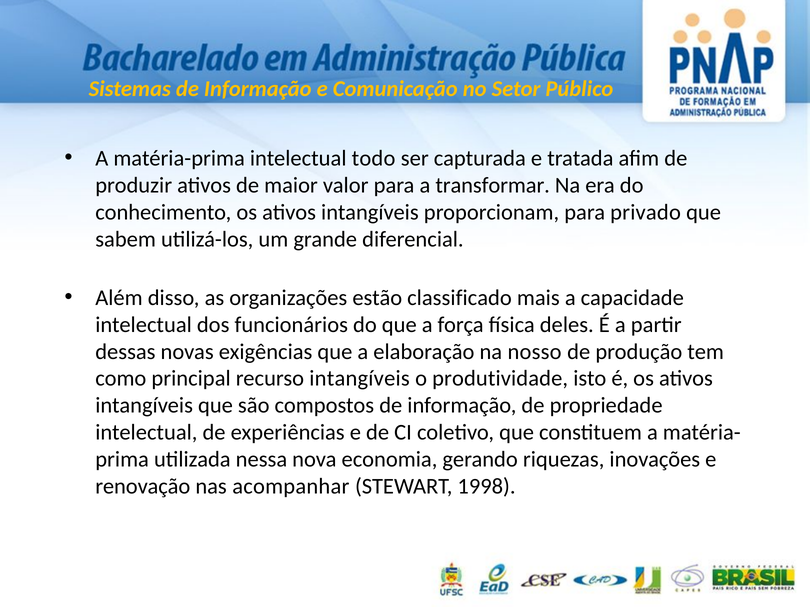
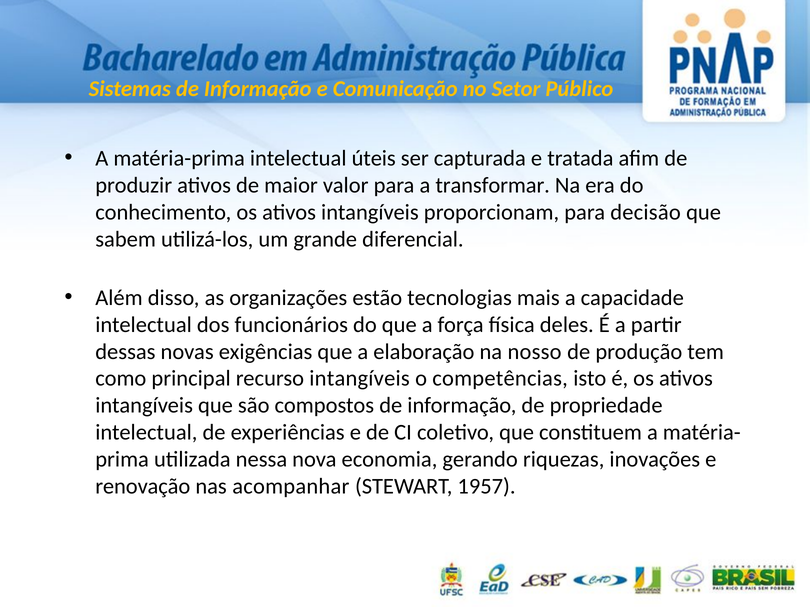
todo: todo -> úteis (374, 158)
privado: privado -> decisão (646, 212)
classificado: classificado -> tecnologias (460, 298)
produtividade: produtividade -> competências (500, 379)
1998: 1998 -> 1957 (487, 487)
